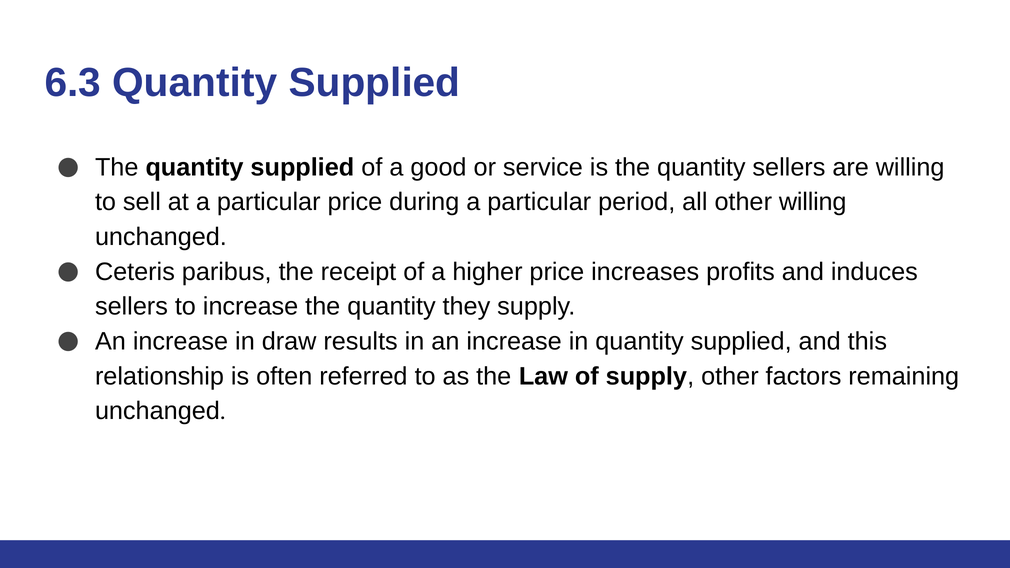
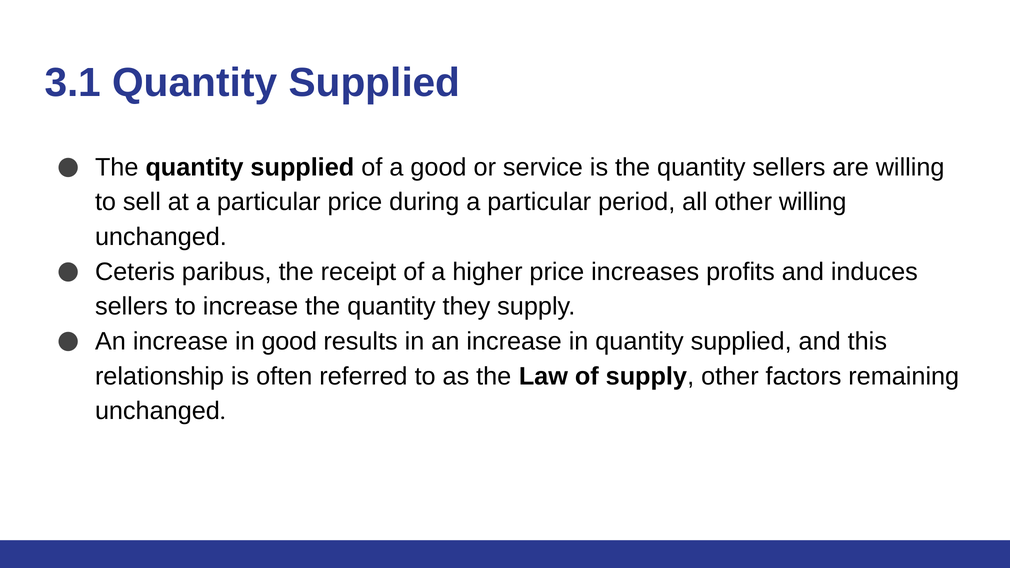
6.3: 6.3 -> 3.1 (73, 83)
in draw: draw -> good (289, 342)
